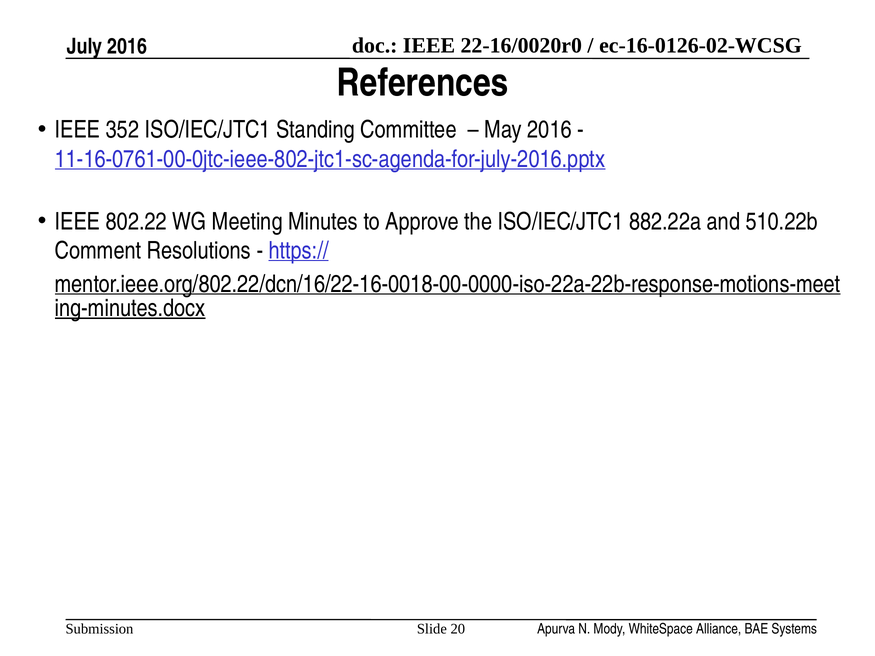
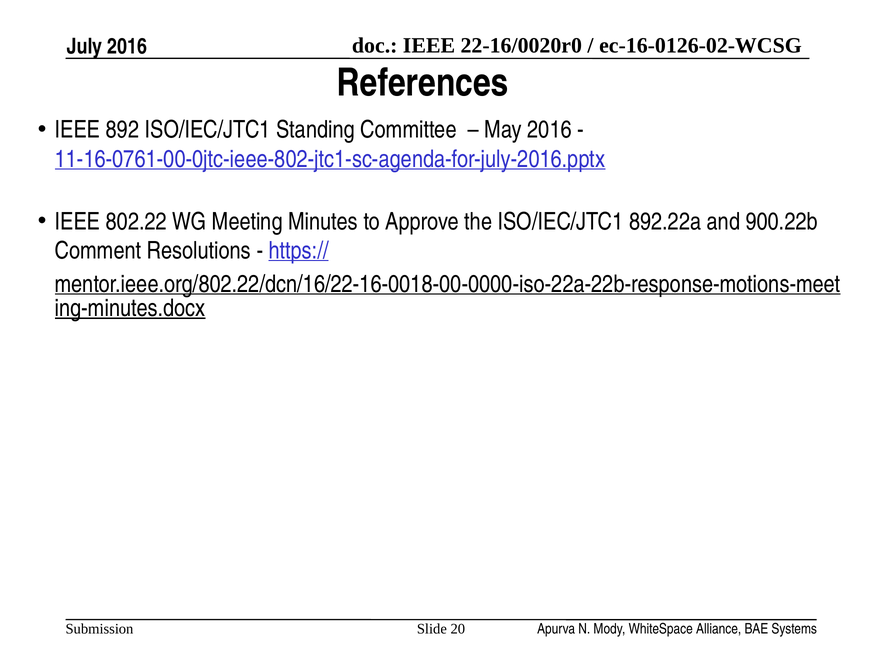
352: 352 -> 892 (122, 130)
882.22a: 882.22a -> 892.22a (665, 222)
510.22b: 510.22b -> 900.22b (782, 222)
